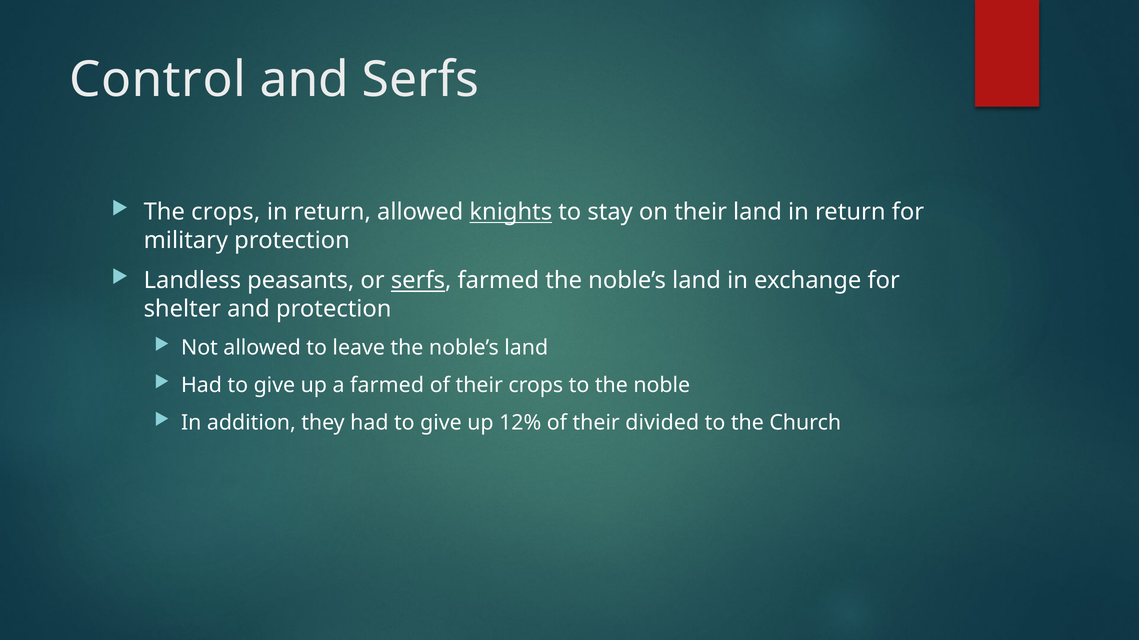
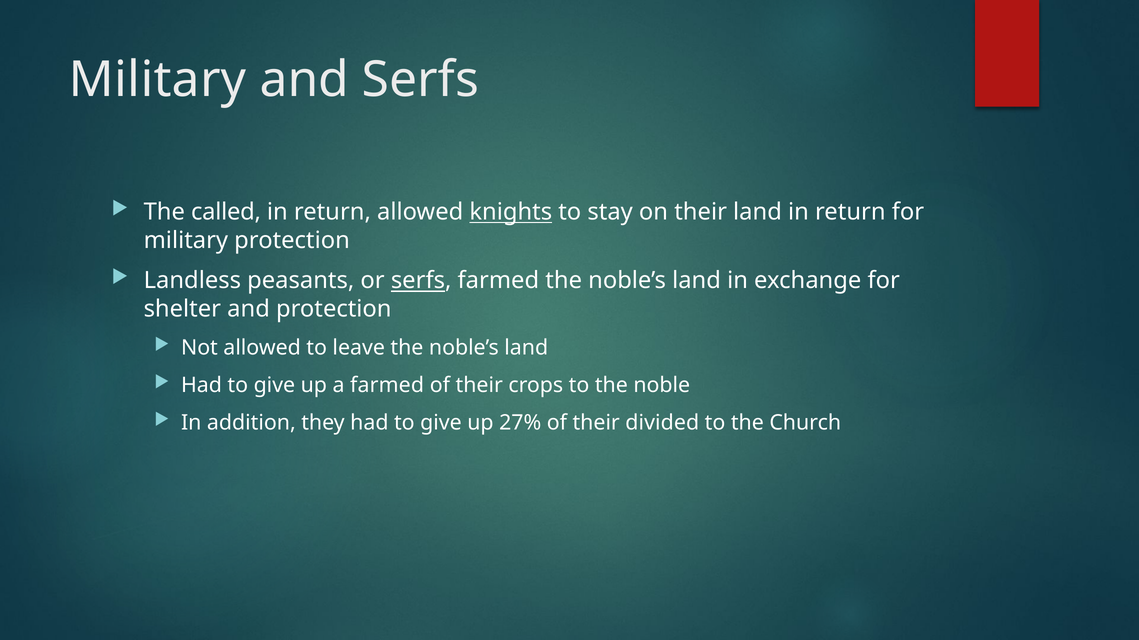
Control: Control -> Military (158, 80)
The crops: crops -> called (226, 212)
12%: 12% -> 27% (520, 423)
